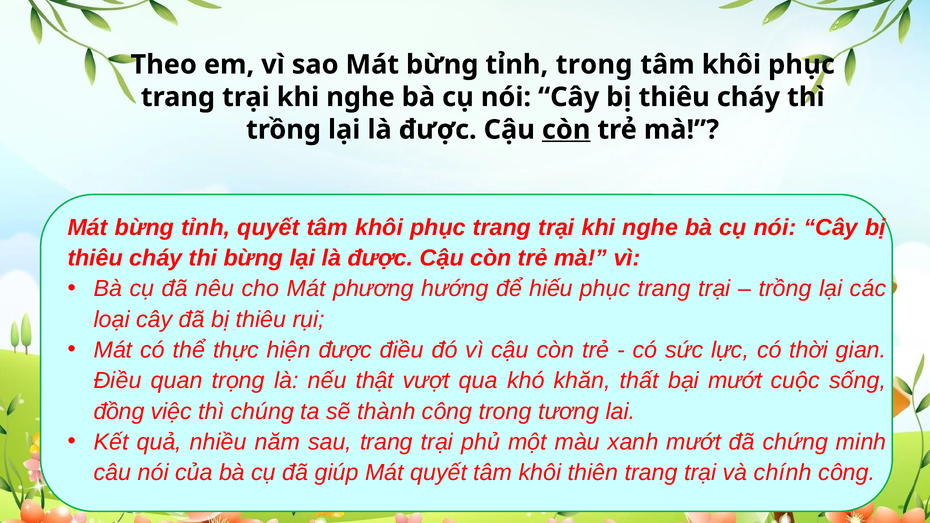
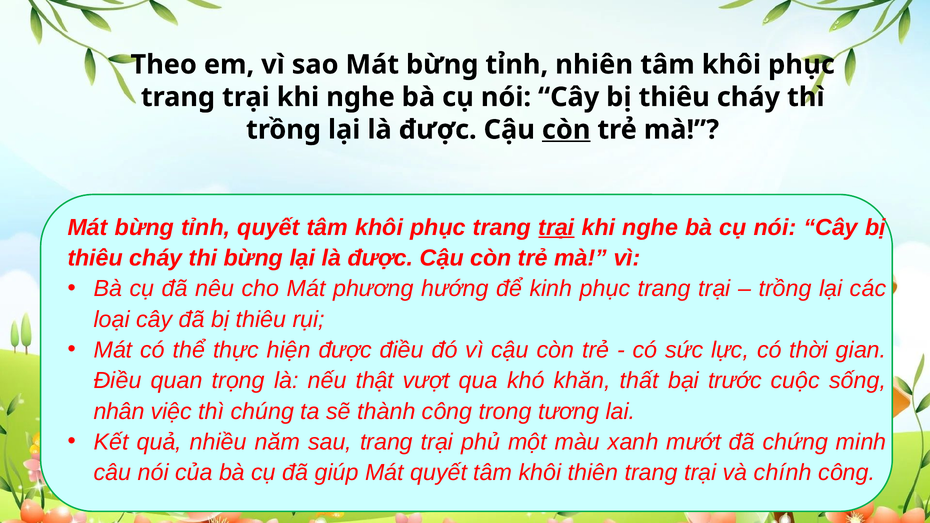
tỉnh trong: trong -> nhiên (594, 65)
trại underline: none -> present (556, 227)
hiếu: hiếu -> kinh (551, 289)
bại mướt: mướt -> trước (735, 381)
đồng: đồng -> nhân (119, 411)
